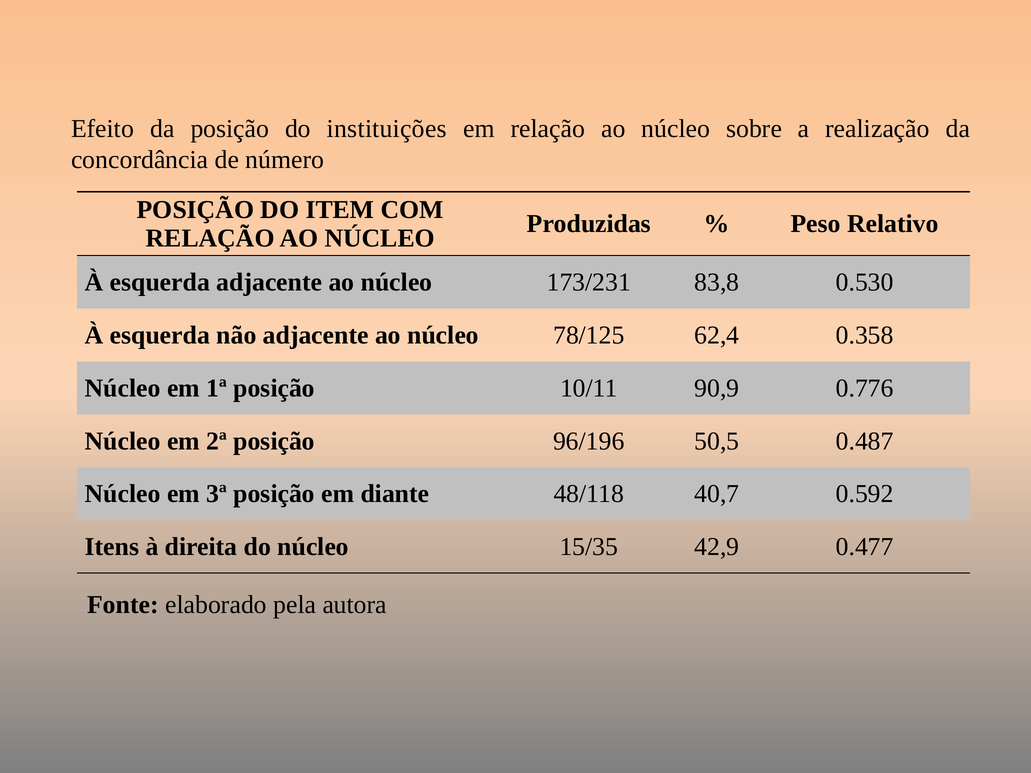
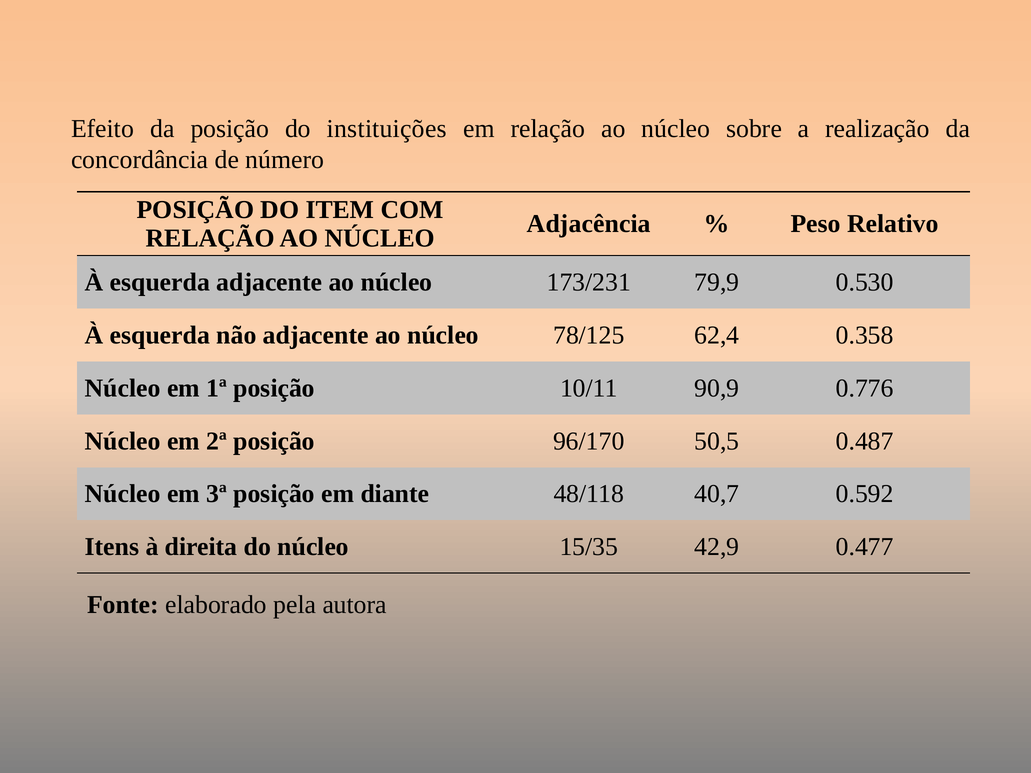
Produzidas: Produzidas -> Adjacência (589, 224)
83,8: 83,8 -> 79,9 (717, 282)
96/196: 96/196 -> 96/170 (589, 441)
